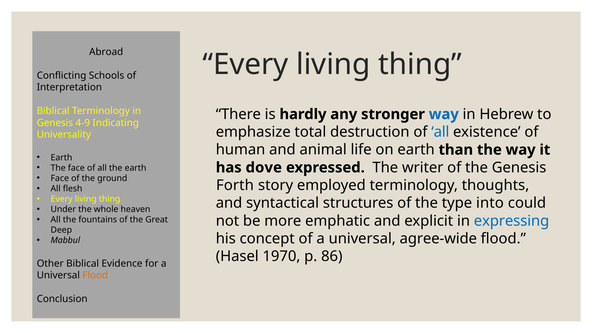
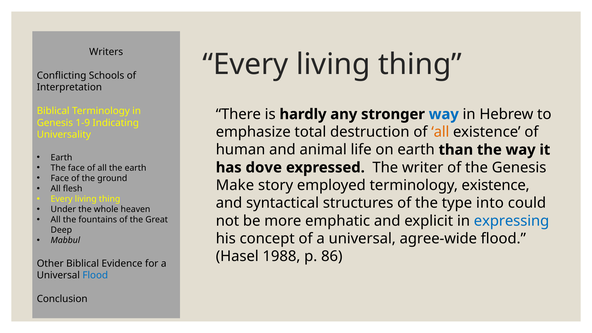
Abroad: Abroad -> Writers (106, 52)
4-9: 4-9 -> 1-9 (83, 123)
all colour: blue -> orange (440, 132)
Forth: Forth -> Make (235, 185)
terminology thoughts: thoughts -> existence (496, 185)
1970: 1970 -> 1988 (281, 256)
Flood colour: orange -> blue (95, 275)
